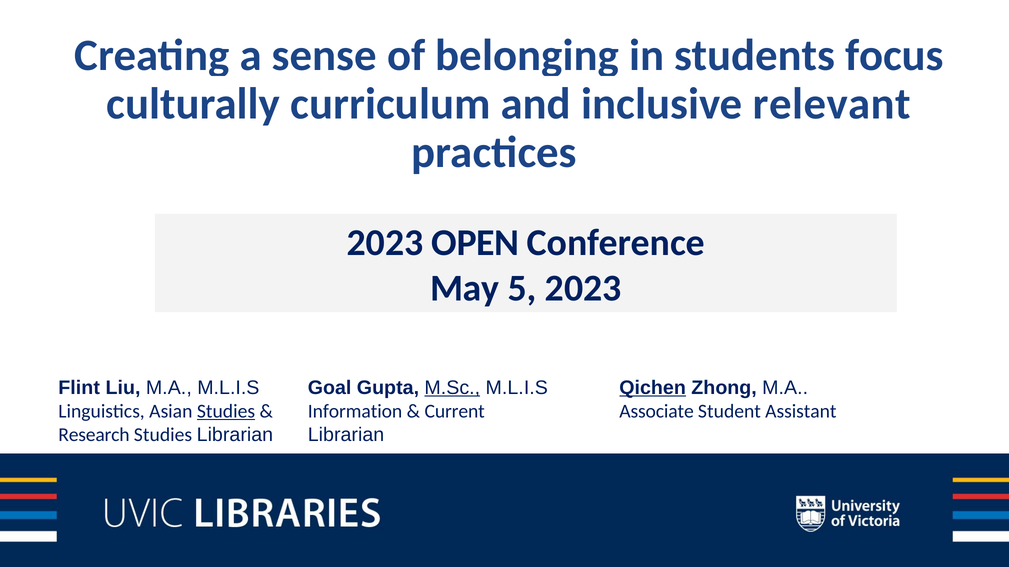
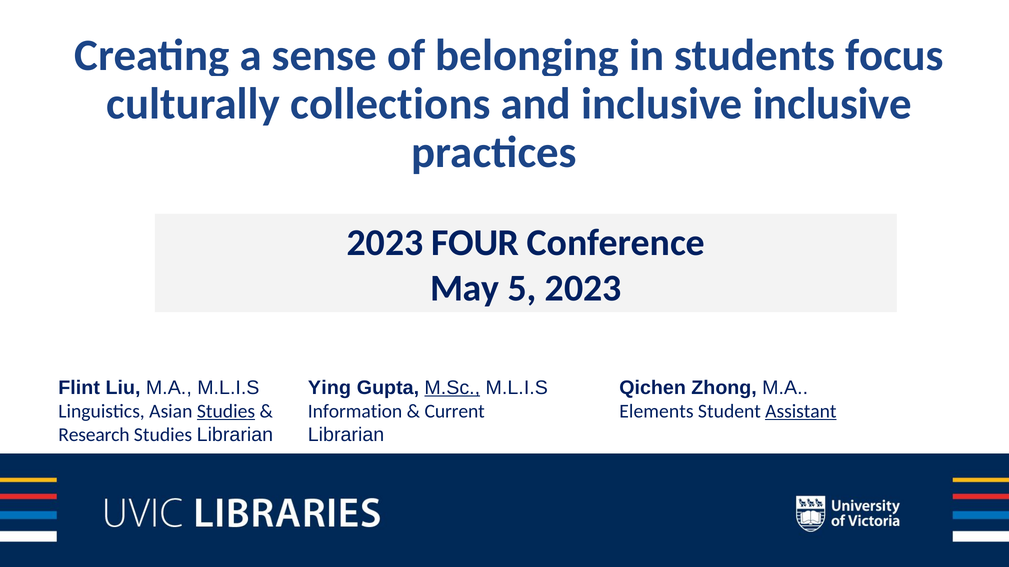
curriculum: curriculum -> collections (390, 104)
inclusive relevant: relevant -> inclusive (832, 104)
OPEN: OPEN -> FOUR (475, 243)
Goal: Goal -> Ying (330, 388)
Qichen underline: present -> none (653, 388)
Associate: Associate -> Elements (656, 412)
Assistant underline: none -> present (801, 412)
